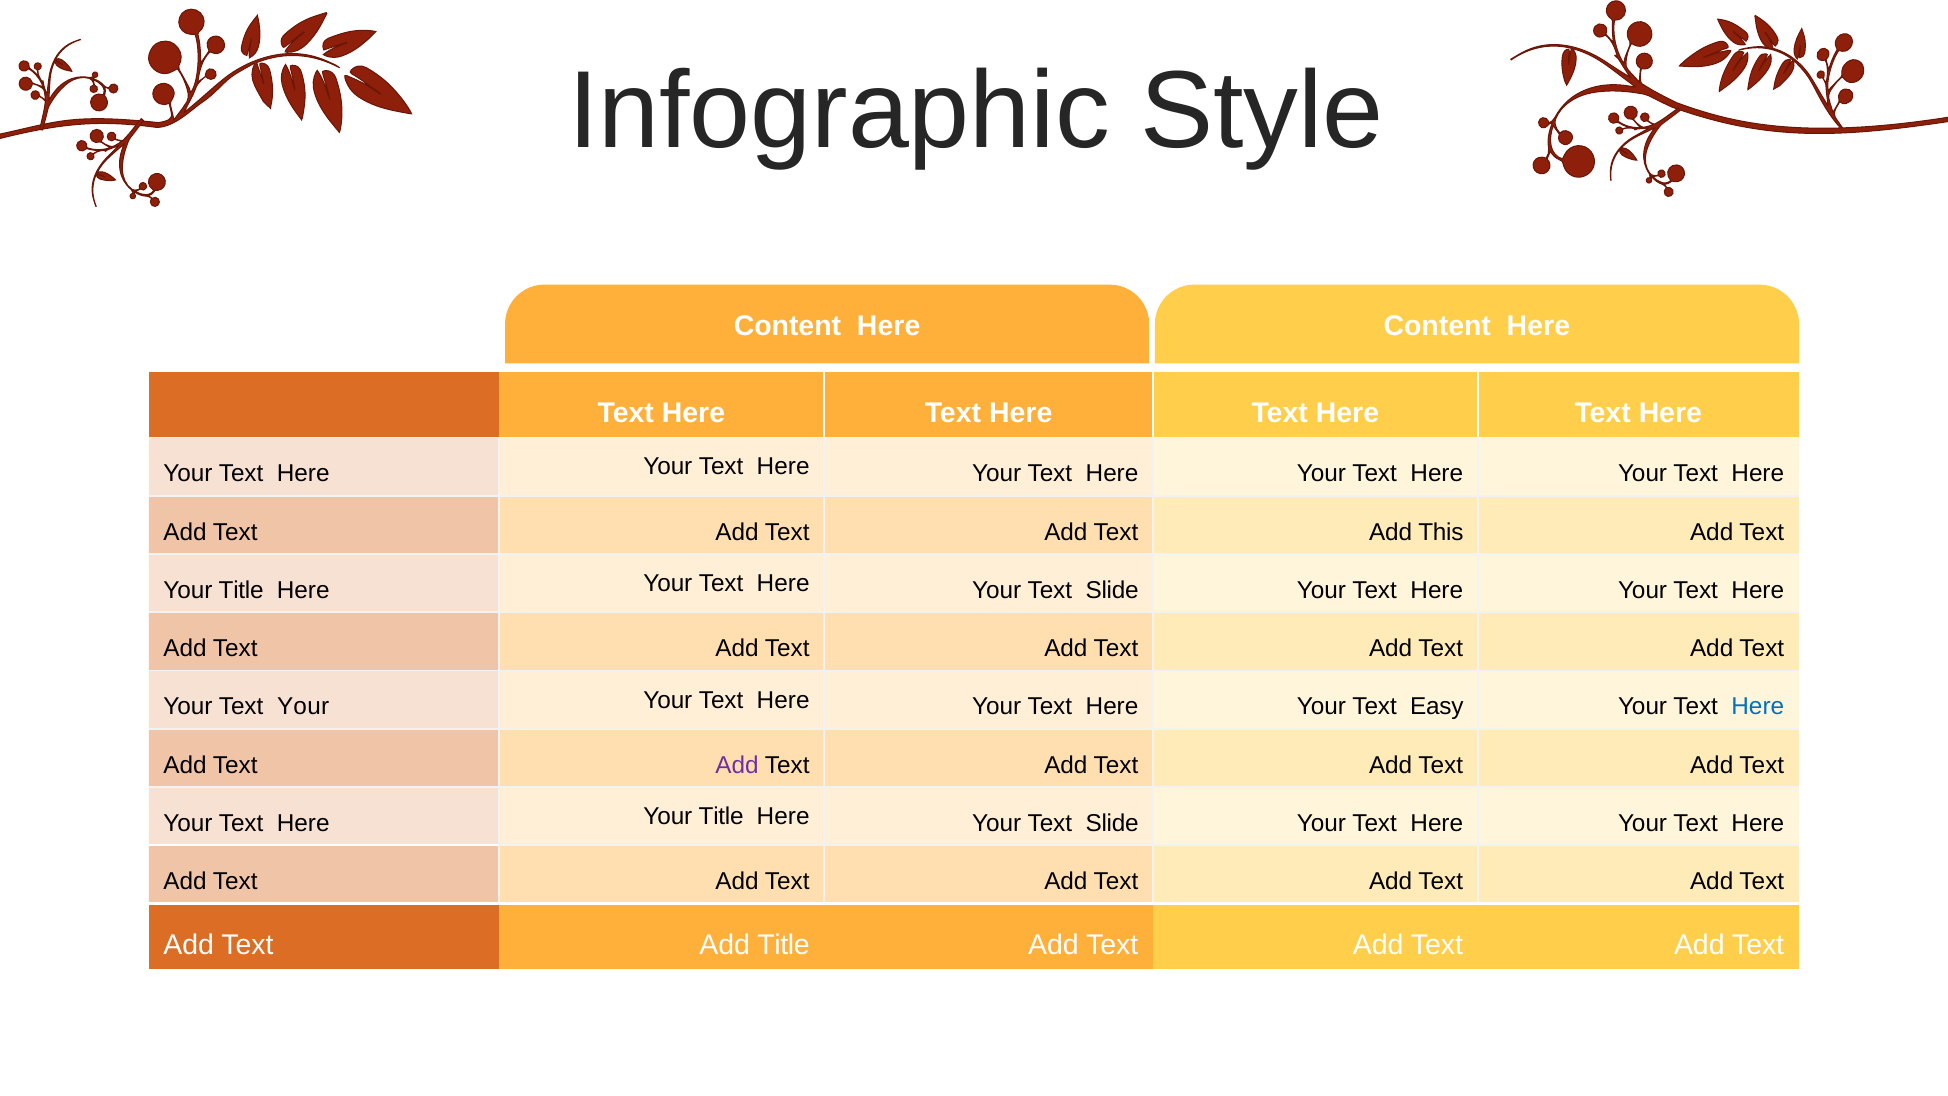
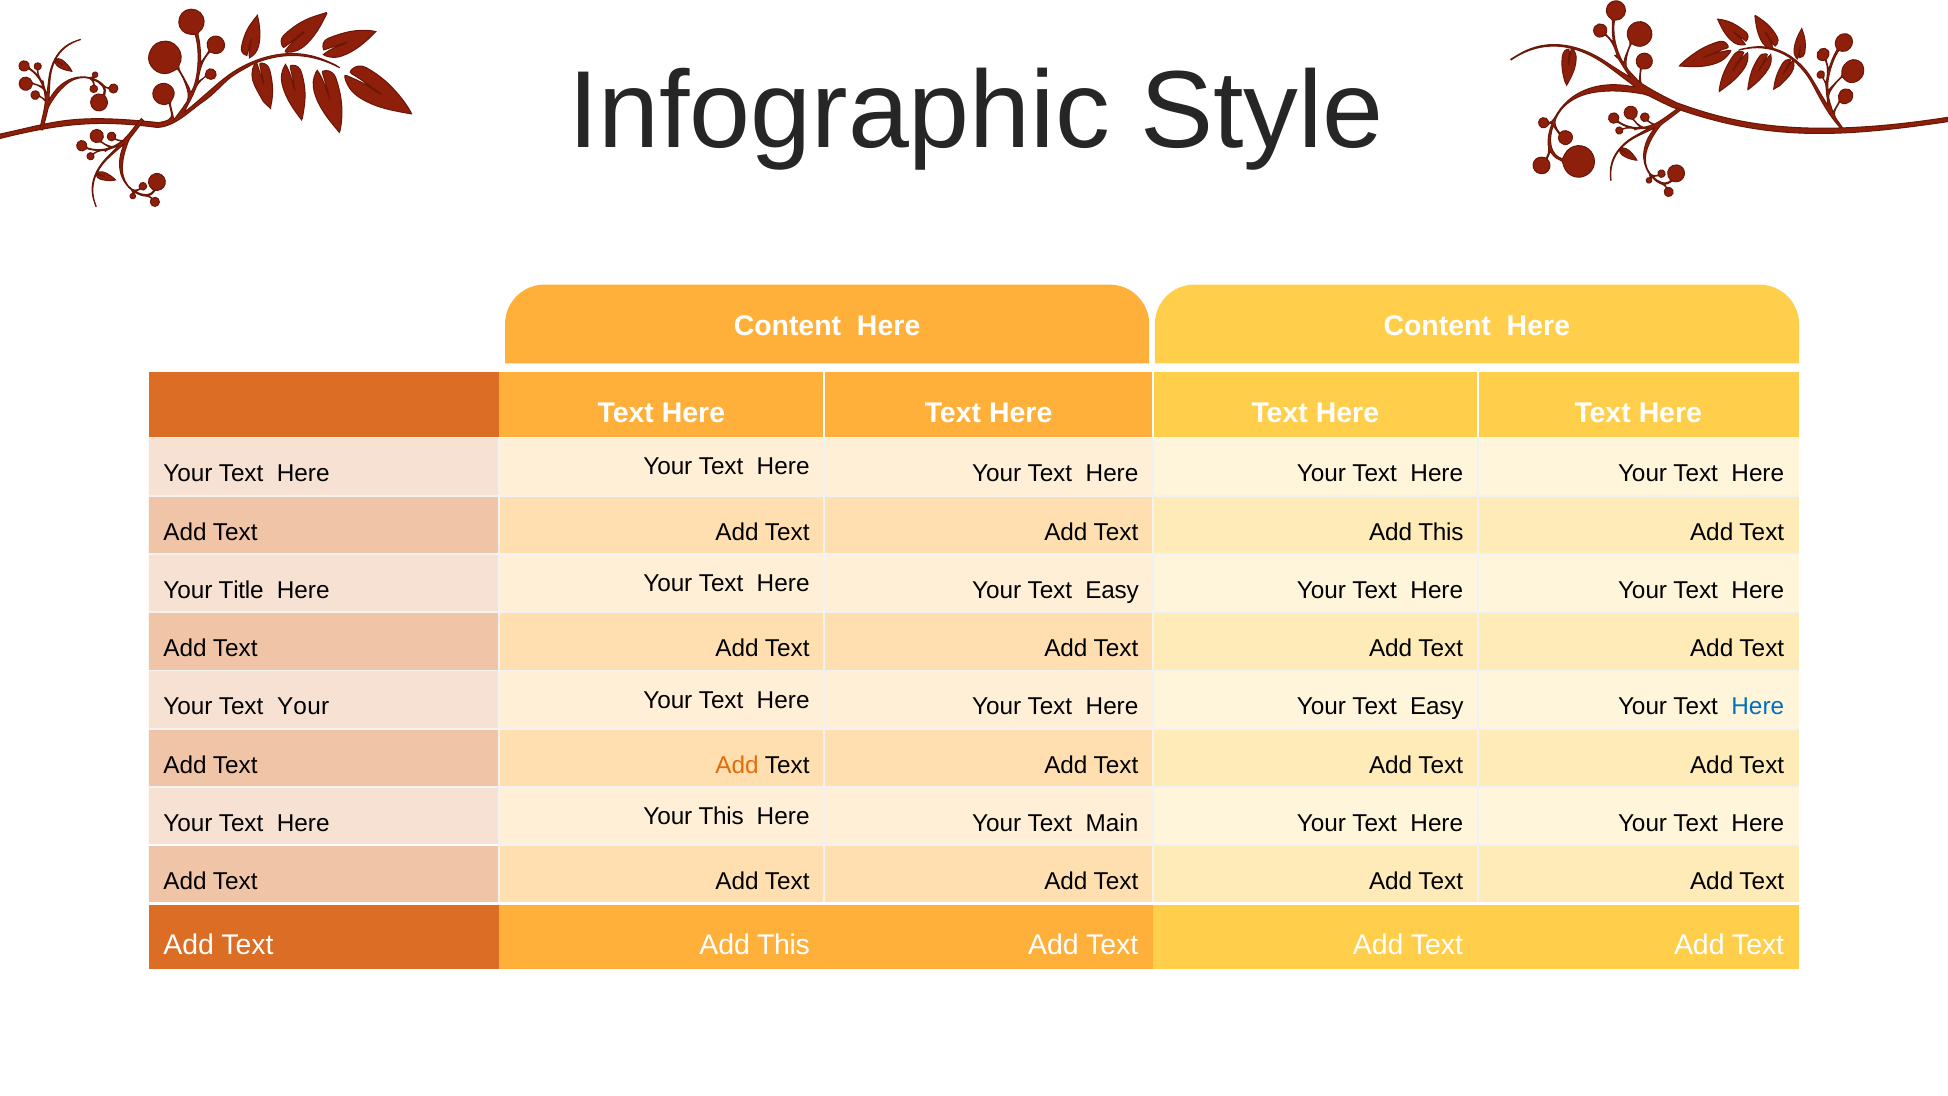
Slide: Slide -> Easy (1112, 590)
Add colour: purple -> orange (737, 765)
Here Your Title: Title -> This (721, 816)
Slide: Slide -> Main (1112, 823)
Title: Title -> This (783, 945)
